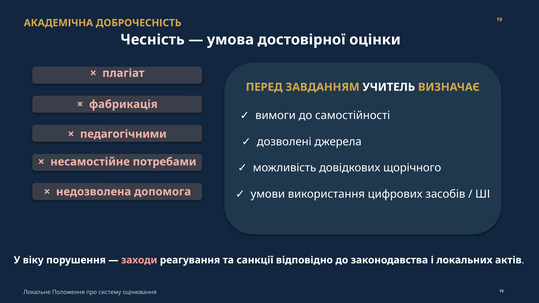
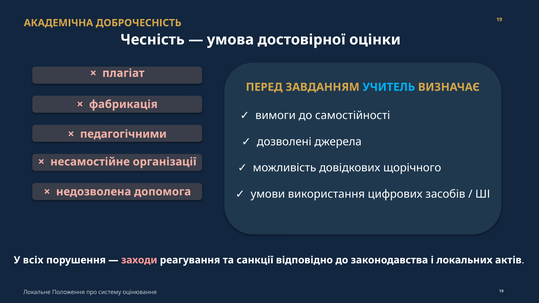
УЧИТЕЛЬ colour: white -> light blue (389, 87)
потребами: потребами -> організації (165, 162)
віку: віку -> всіх (33, 260)
